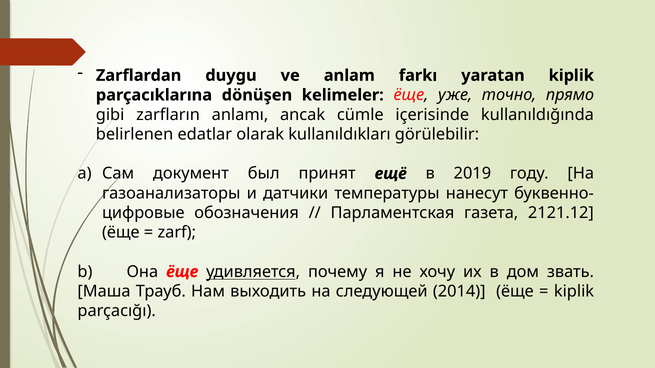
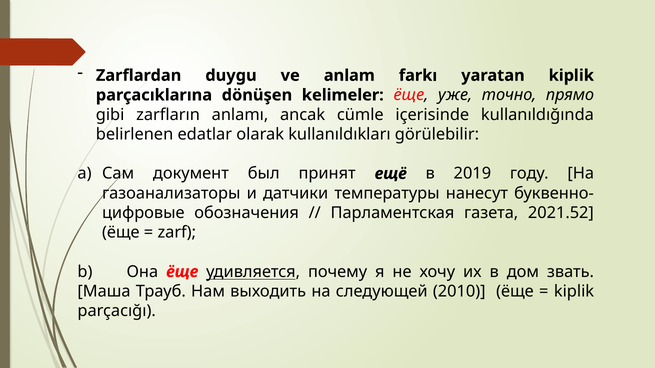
2121.12: 2121.12 -> 2021.52 (561, 213)
2014: 2014 -> 2010 (459, 292)
